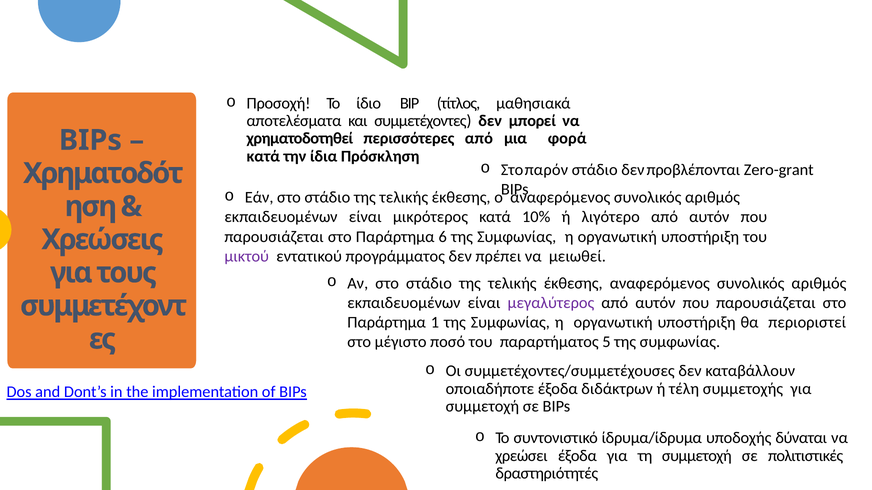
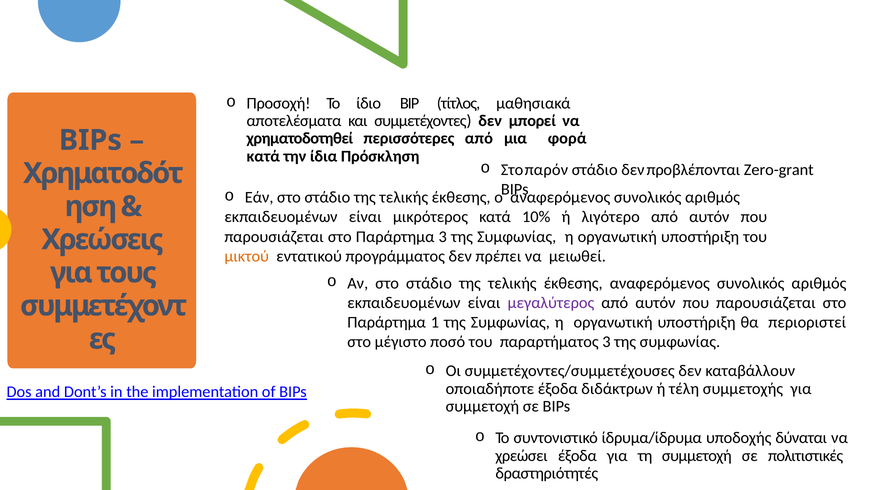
Παράρτημα 6: 6 -> 3 (443, 237)
μικτού colour: purple -> orange (247, 256)
παραρτήματος 5: 5 -> 3 (606, 342)
